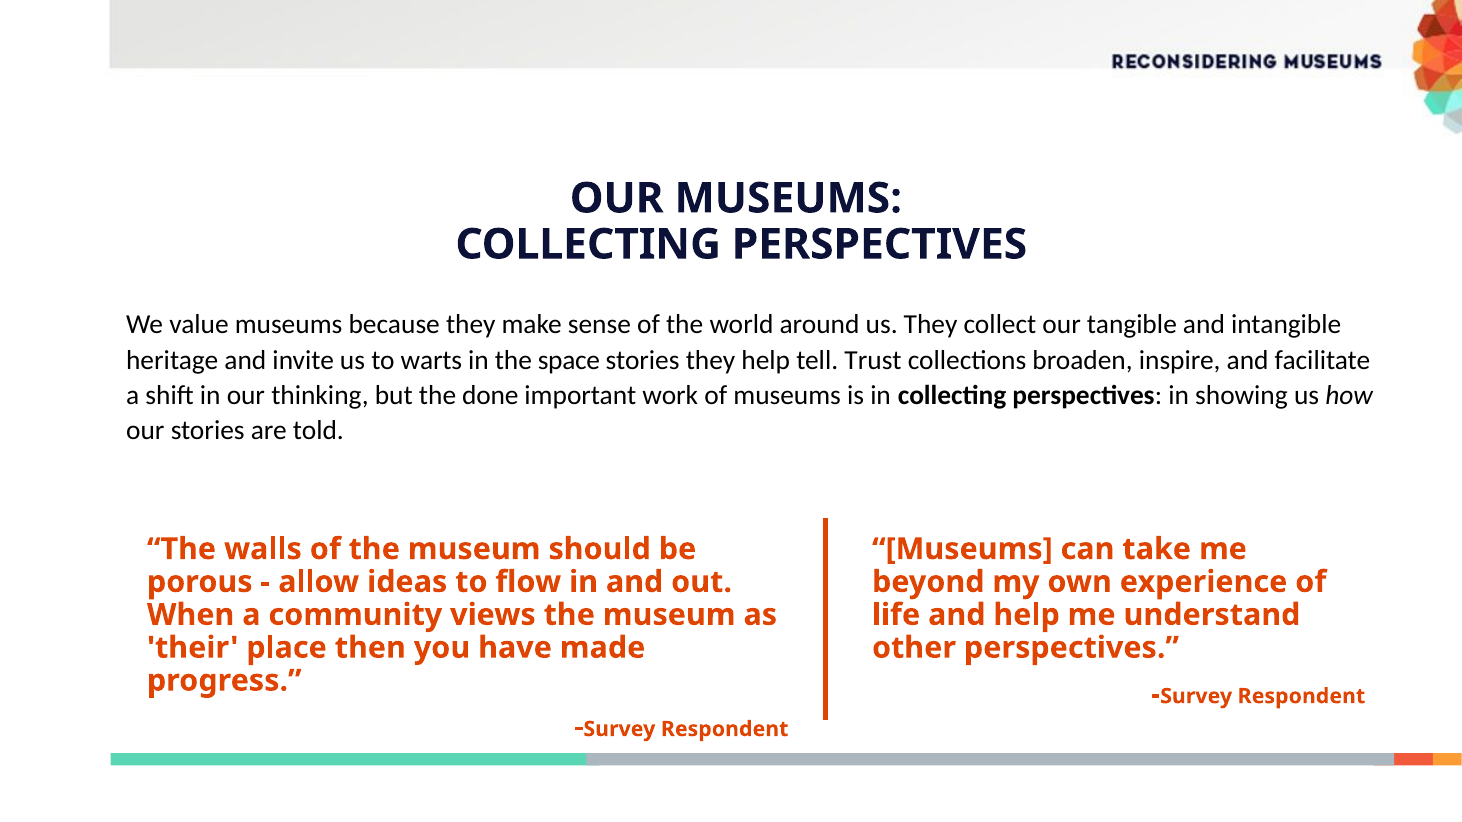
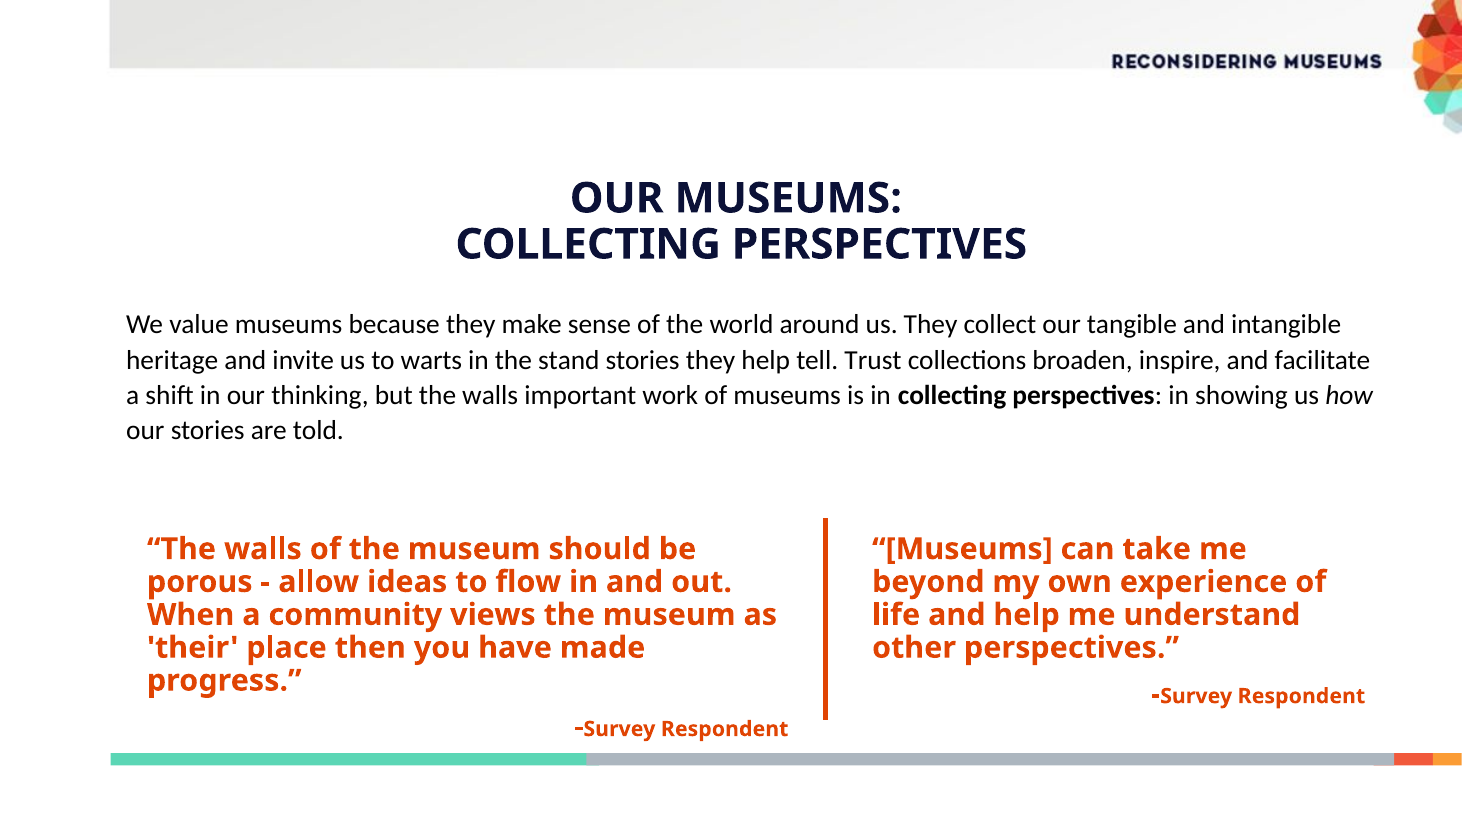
space: space -> stand (569, 360)
but the done: done -> walls (490, 395)
